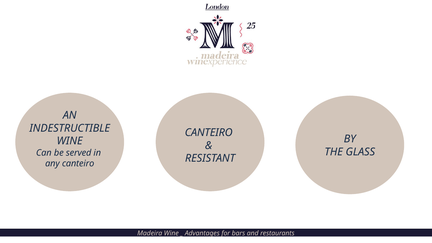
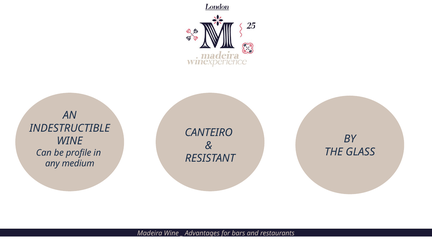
served: served -> profile (79, 153)
any canteiro: canteiro -> medium (78, 164)
